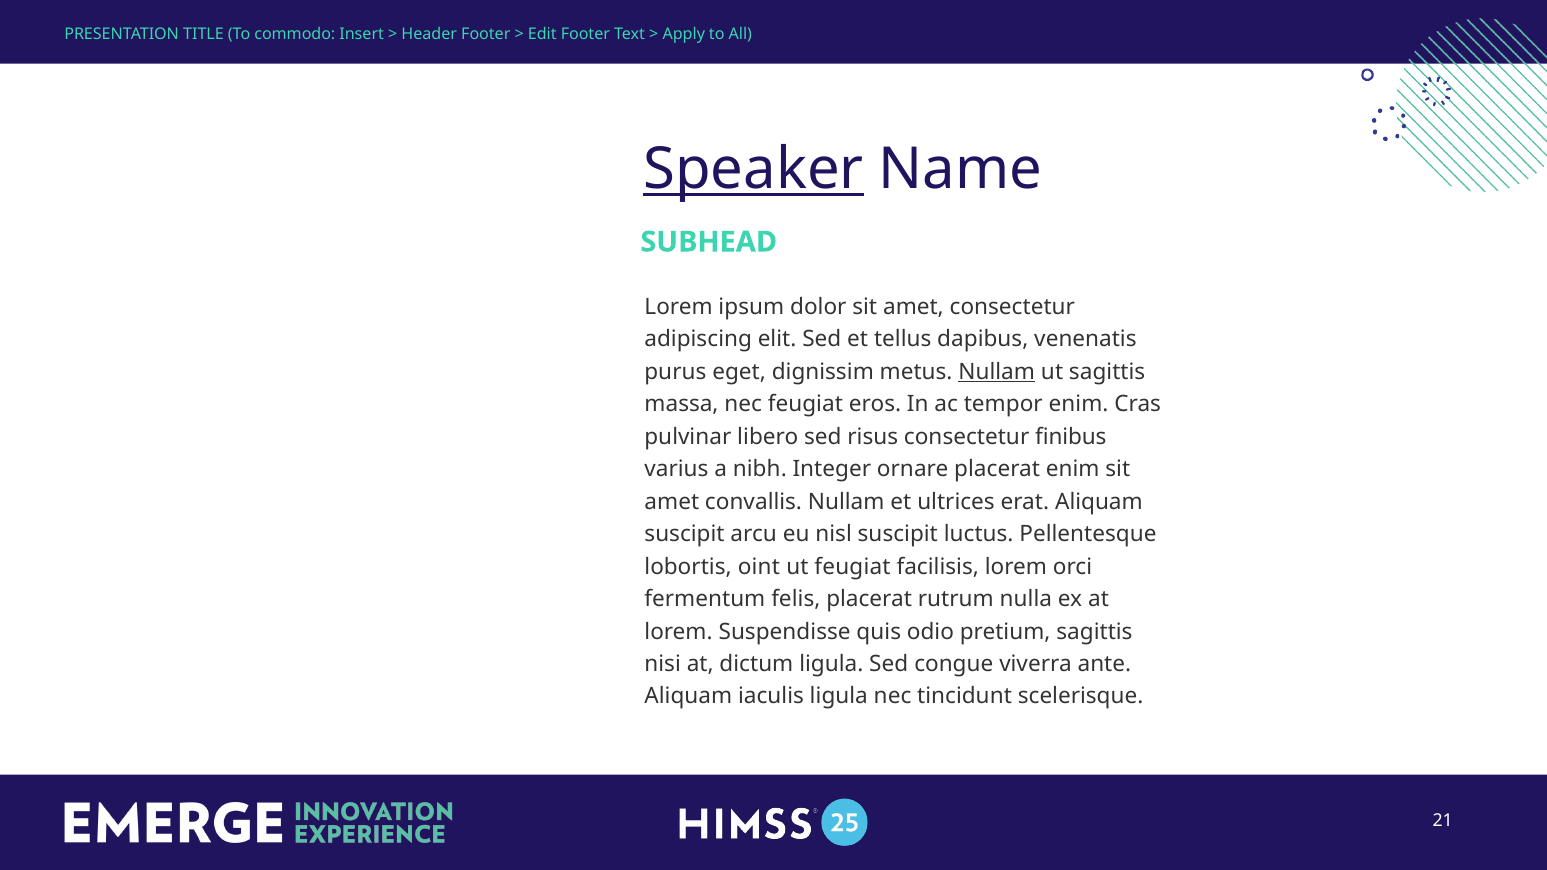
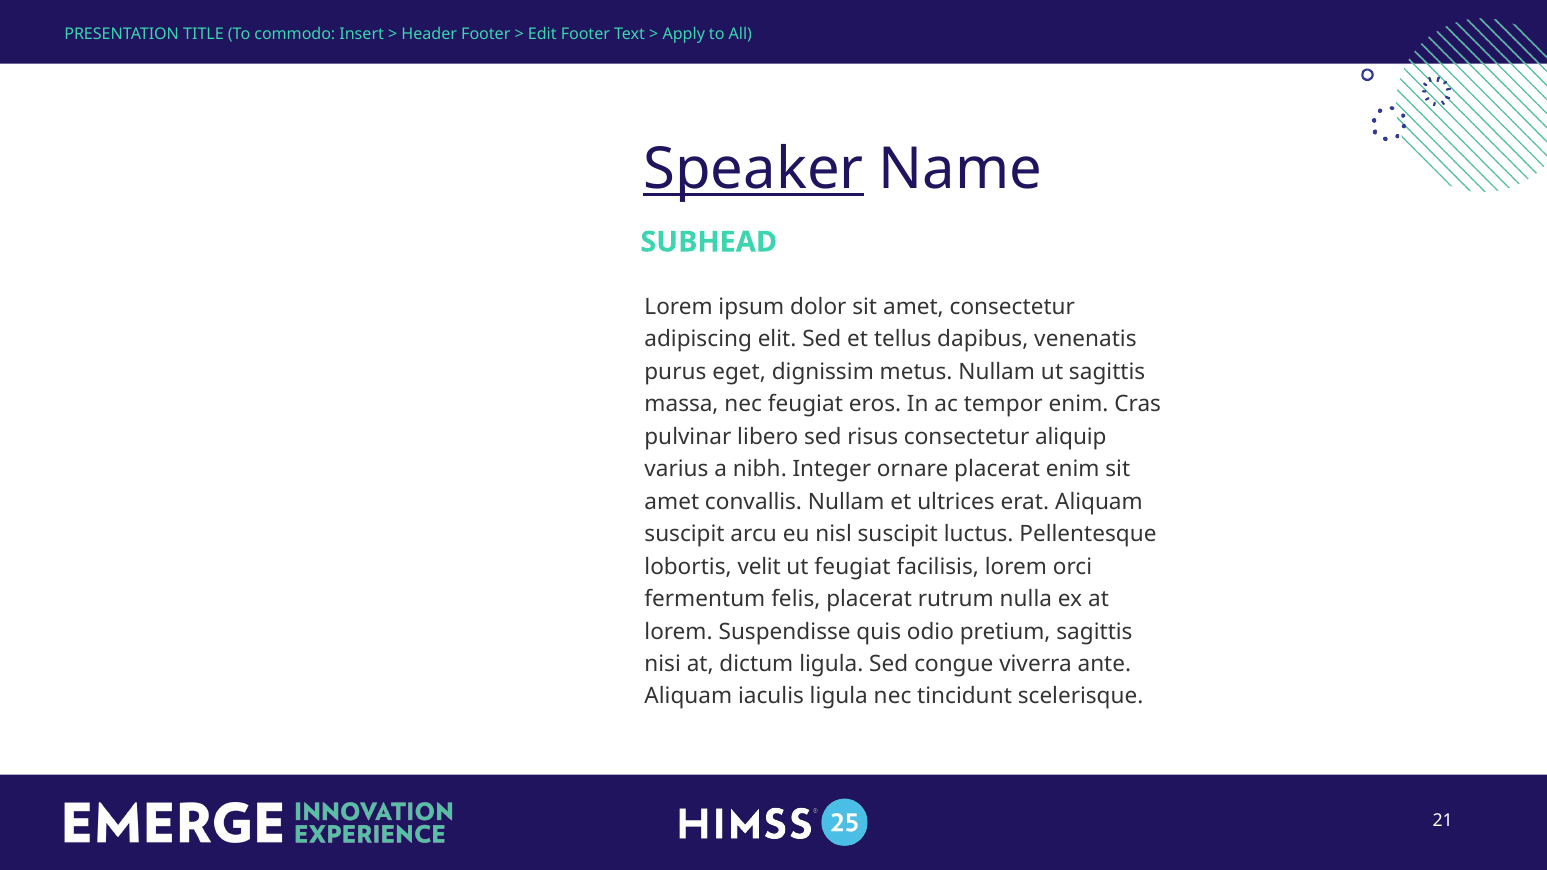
Nullam underline: present -> none (997, 372)
finibus: finibus -> aliquip (1071, 437)
oint: oint -> velit (759, 567)
